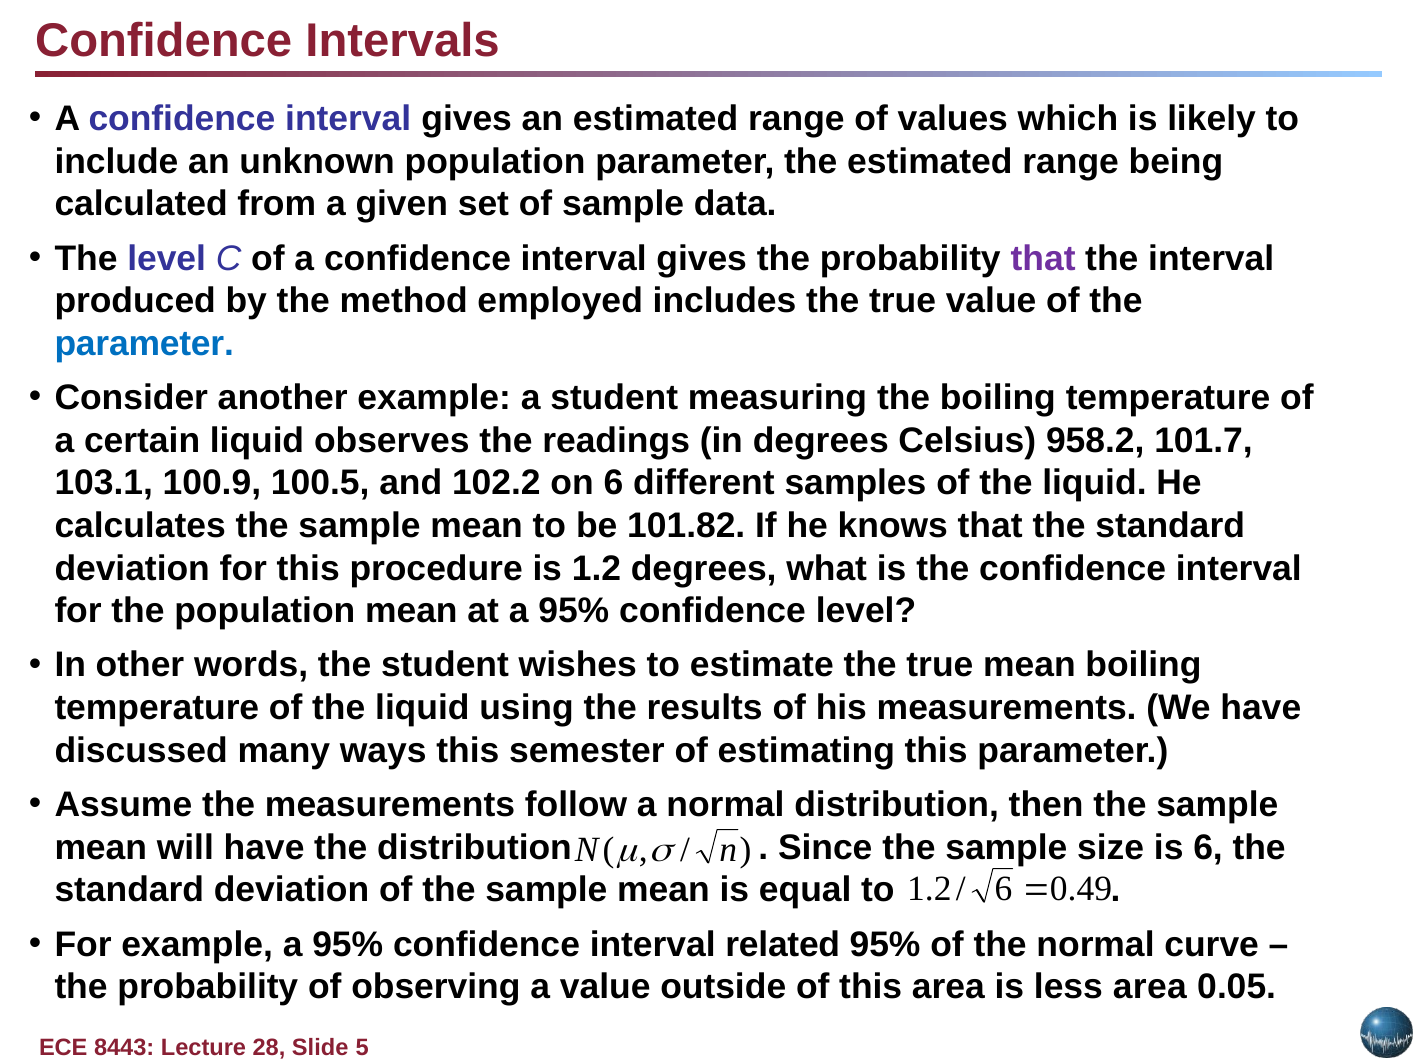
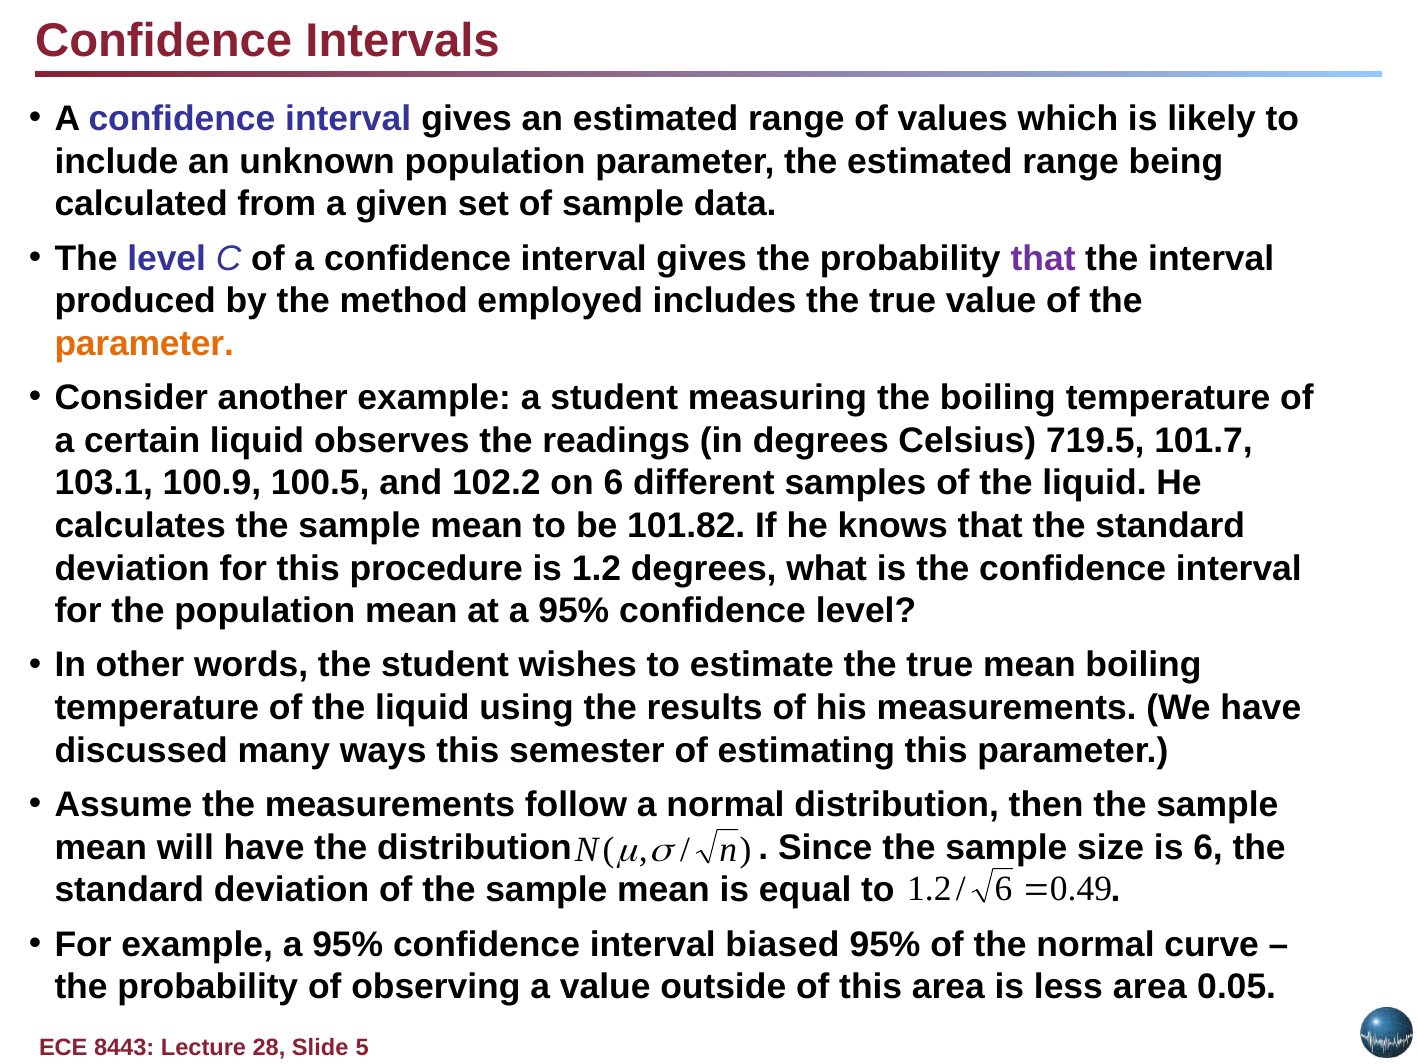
parameter colour: blue -> orange (144, 344)
958.2: 958.2 -> 719.5 (1095, 440)
related: related -> biased (782, 944)
